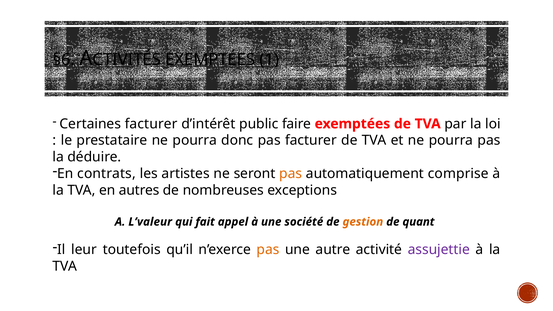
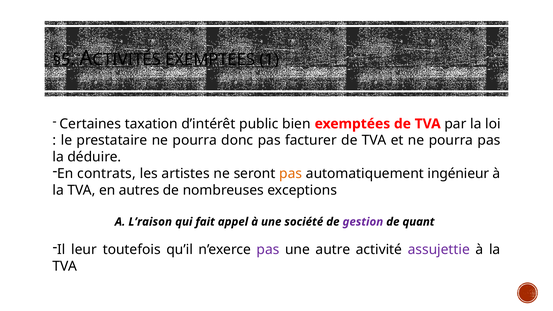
§6: §6 -> §5 (64, 60)
Certaines facturer: facturer -> taxation (151, 124)
faire: faire -> bien (296, 124)
comprise: comprise -> ingénieur (458, 174)
L’valeur: L’valeur -> L’raison (150, 222)
gestion colour: orange -> purple (363, 222)
pas colour: orange -> purple (268, 250)
